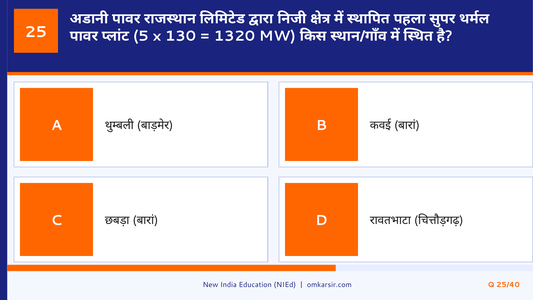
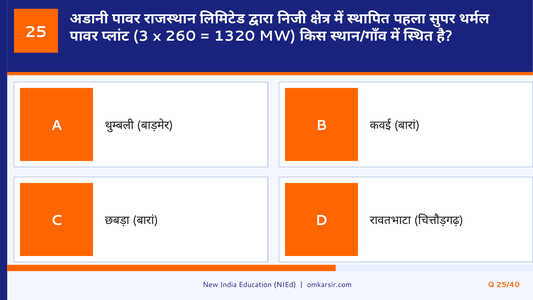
5: 5 -> 3 (141, 36)
130: 130 -> 260 (181, 36)
